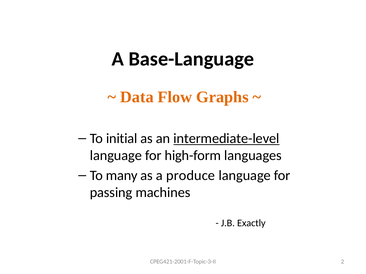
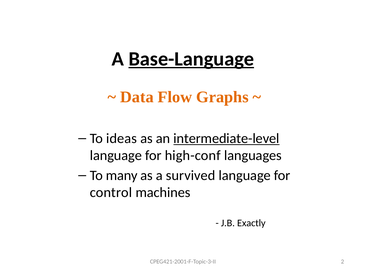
Base-Language underline: none -> present (191, 59)
initial: initial -> ideas (122, 139)
high-form: high-form -> high-conf (193, 156)
produce: produce -> survived (191, 176)
passing: passing -> control (111, 193)
